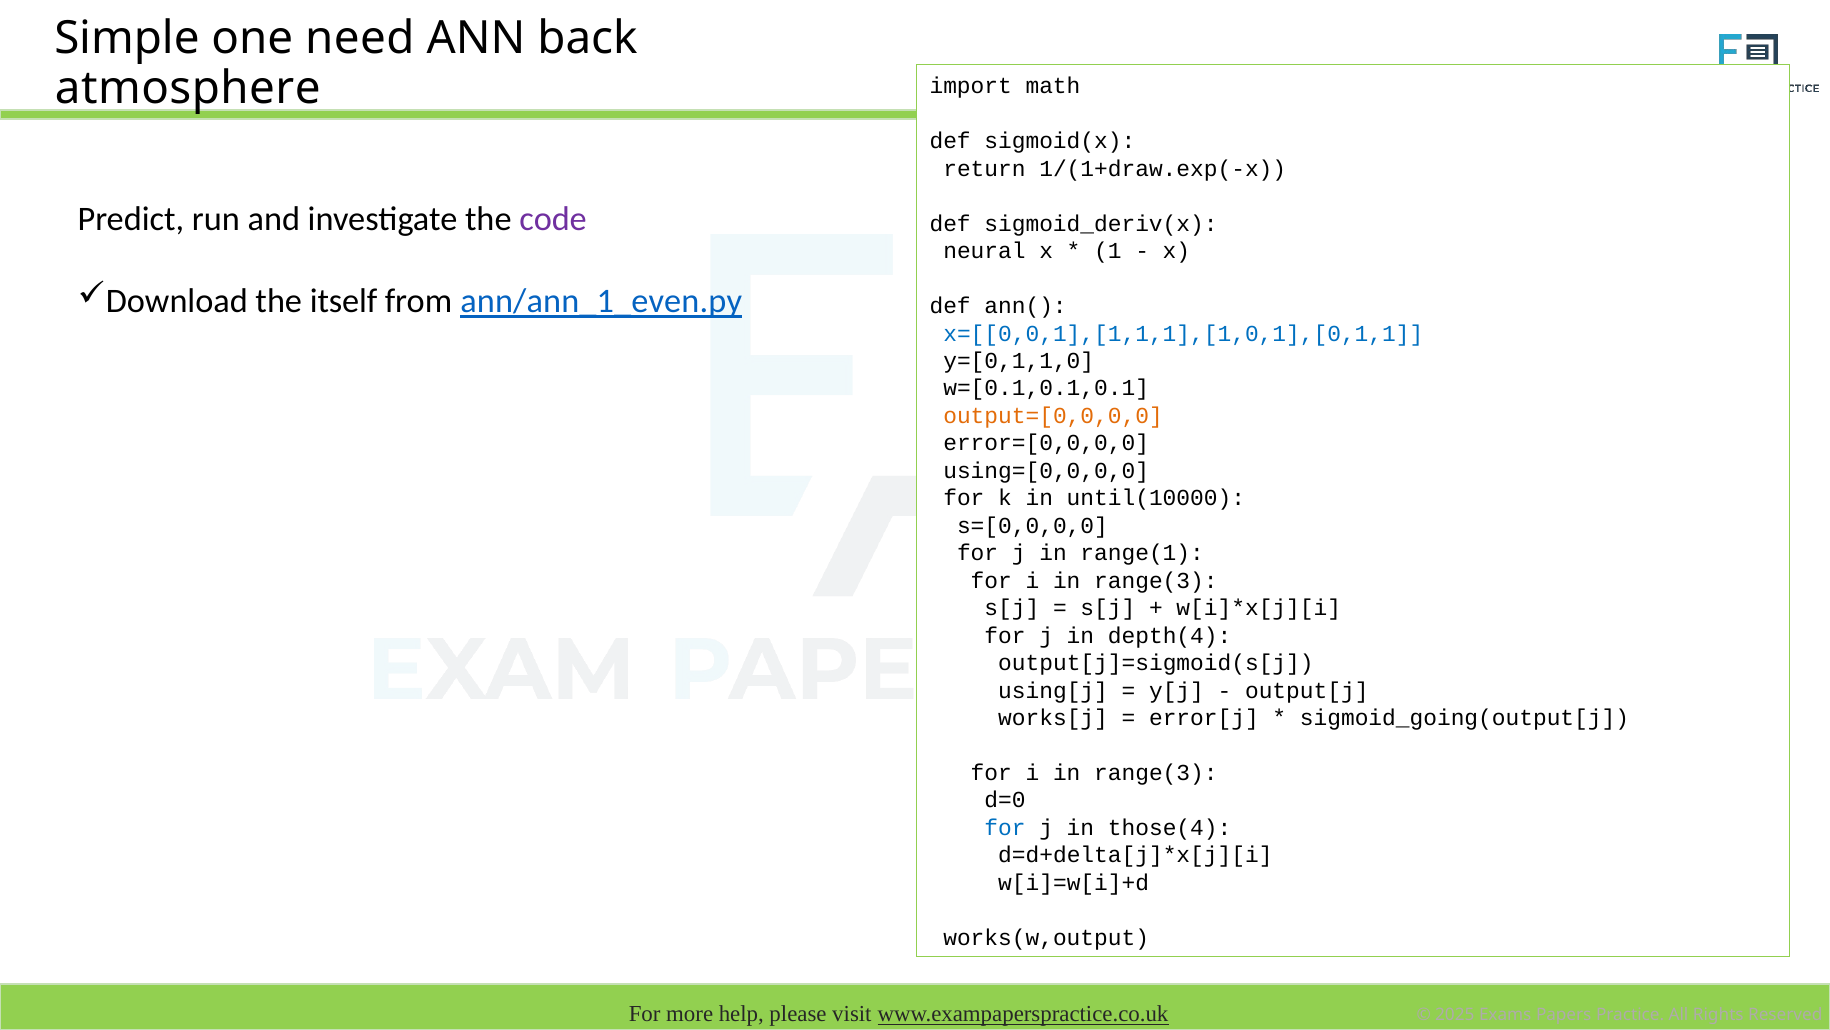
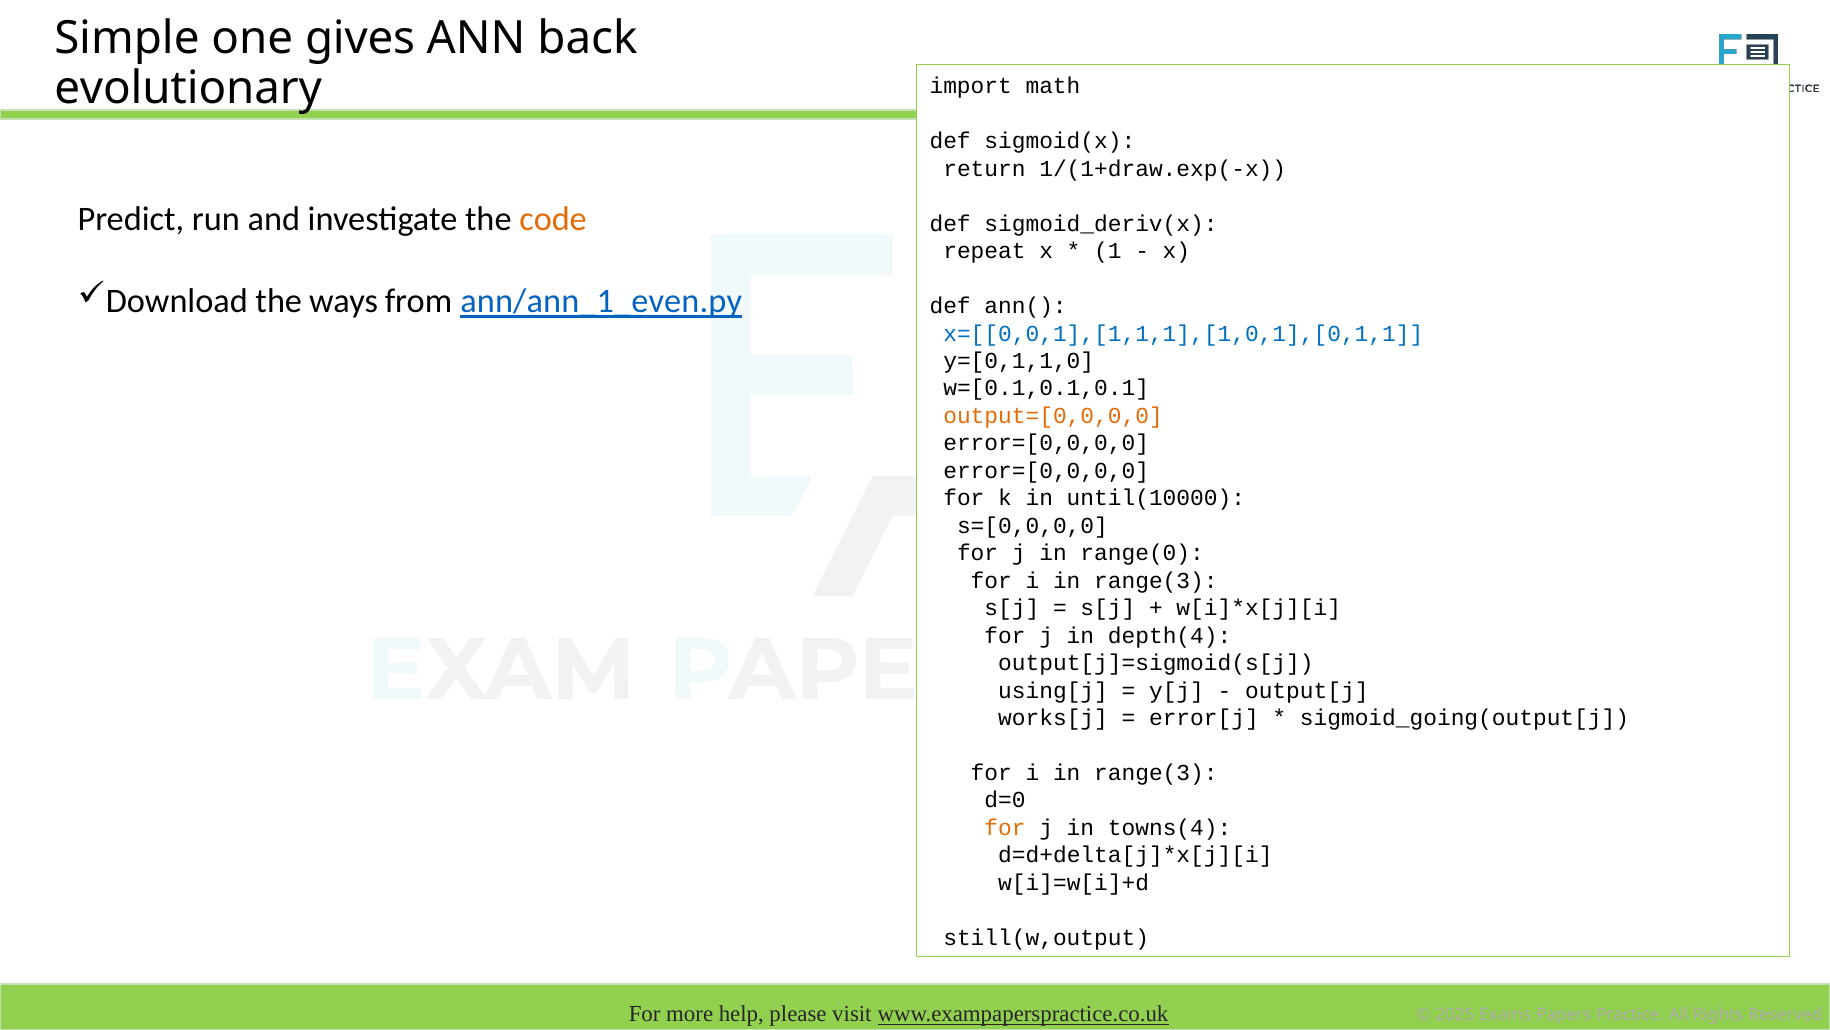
need: need -> gives (360, 39)
atmosphere: atmosphere -> evolutionary (188, 88)
code colour: purple -> orange (553, 219)
neural: neural -> repeat (984, 251)
itself: itself -> ways (344, 301)
using=[0,0,0,0: using=[0,0,0,0 -> error=[0,0,0,0 (1046, 471)
range(1: range(1 -> range(0 (1142, 553)
for colour: blue -> orange (1005, 827)
those(4: those(4 -> towns(4 (1170, 827)
works(w,output: works(w,output -> still(w,output (1046, 937)
